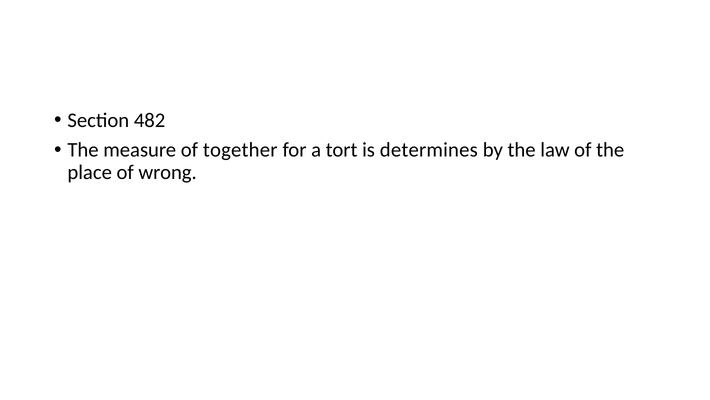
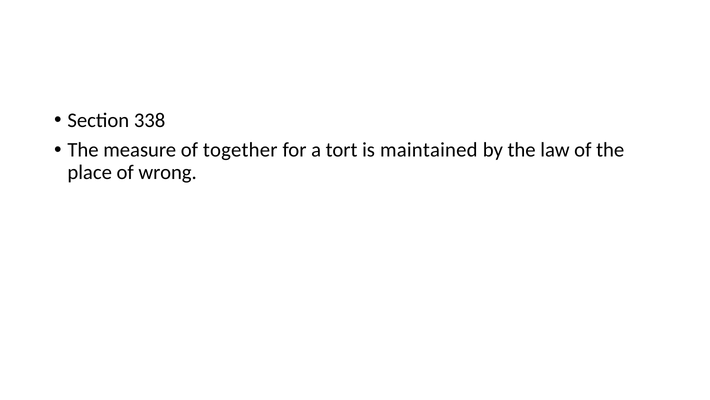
482: 482 -> 338 (150, 120)
determines: determines -> maintained (429, 150)
